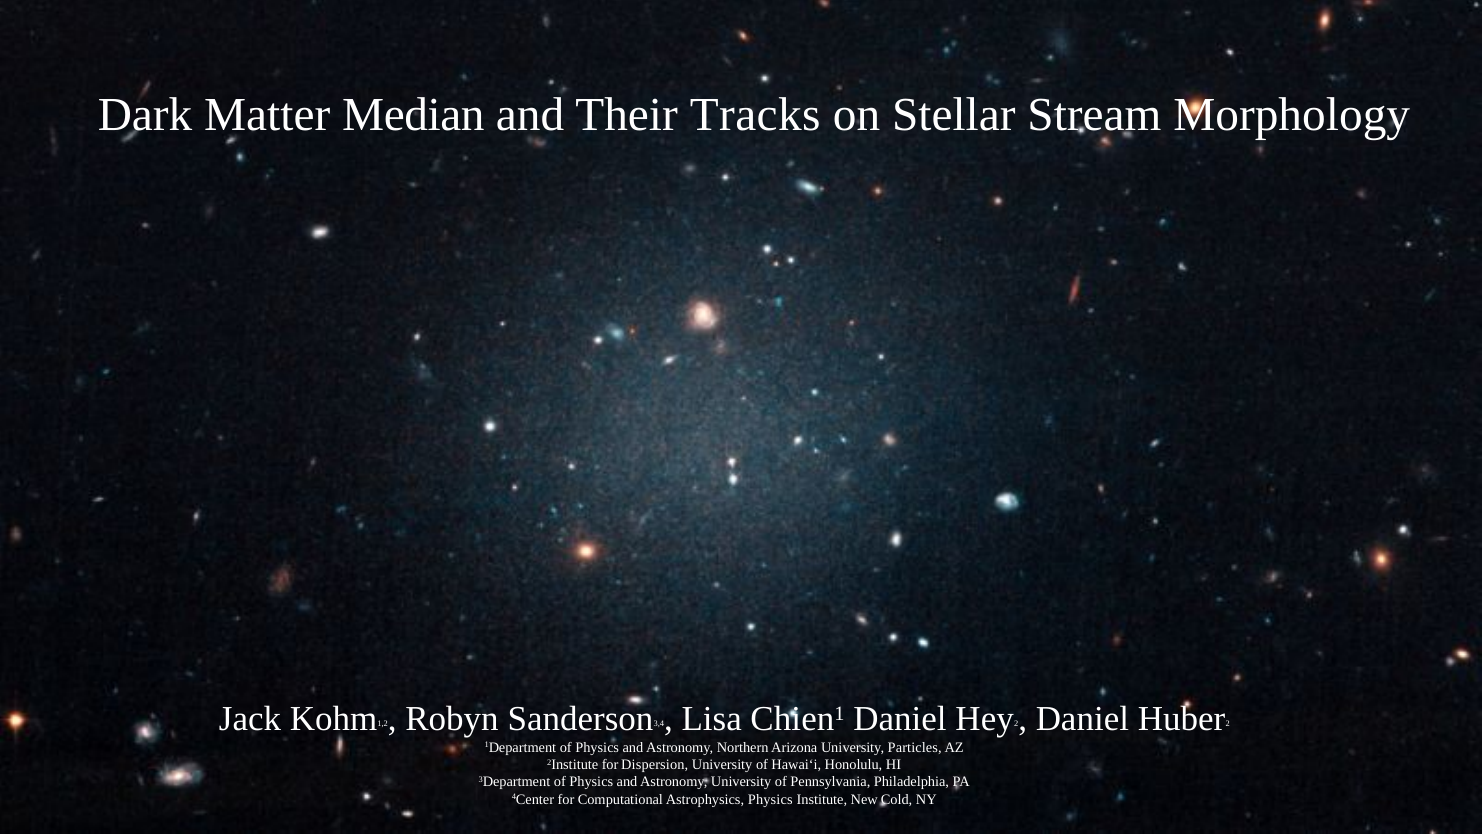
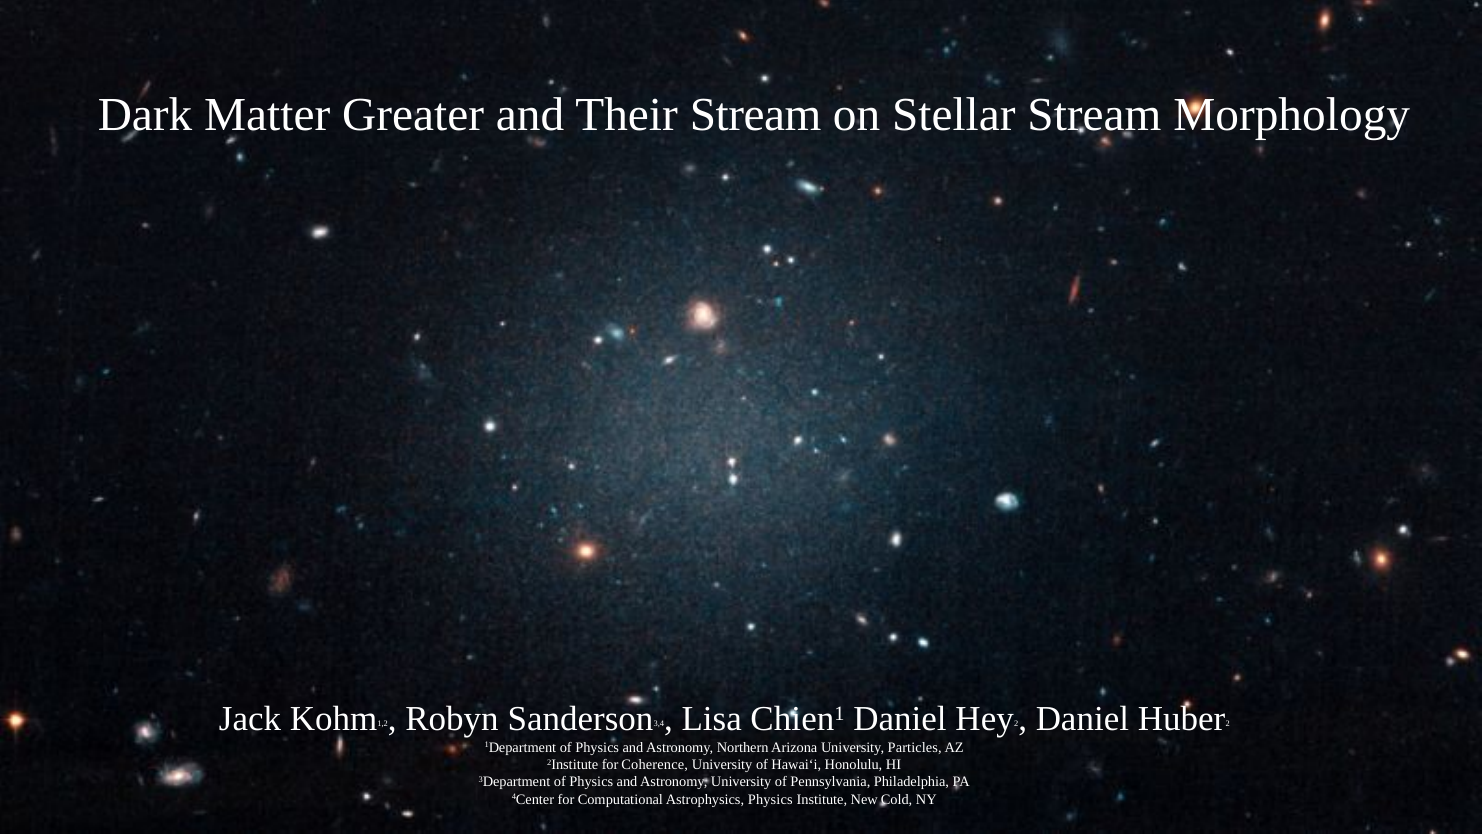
Median: Median -> Greater (413, 115)
Their Tracks: Tracks -> Stream (756, 115)
Dispersion: Dispersion -> Coherence (655, 764)
